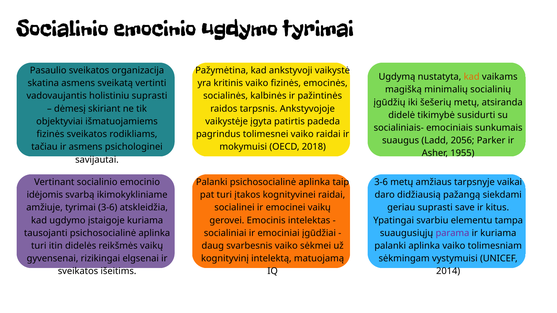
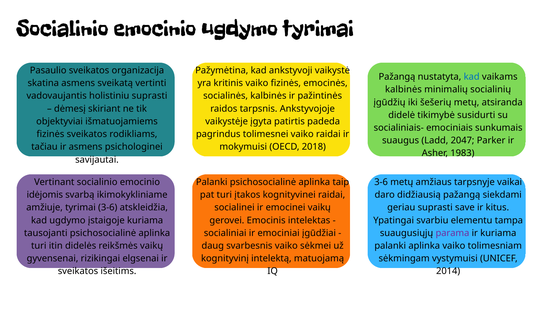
Ugdymą: Ugdymą -> Pažangą (397, 77)
kad colour: orange -> blue (472, 77)
magišką: magišką -> kalbinės (403, 90)
2056: 2056 -> 2047 (463, 141)
1955: 1955 -> 1983 (462, 153)
